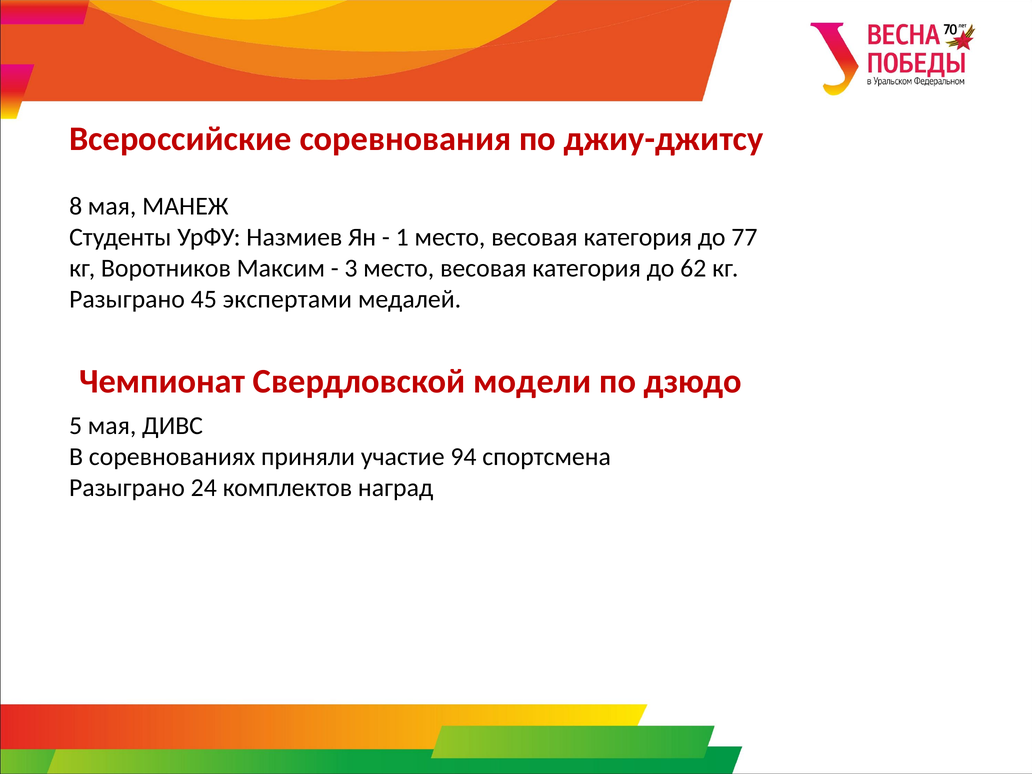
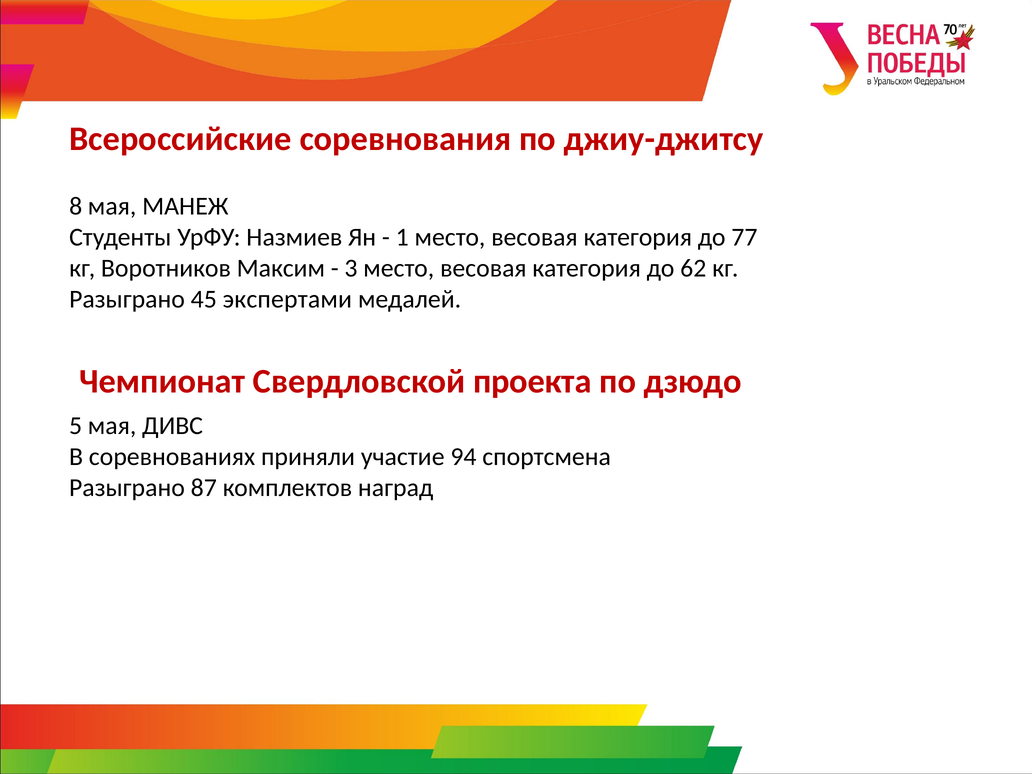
модели: модели -> проекта (532, 381)
24: 24 -> 87 (204, 487)
